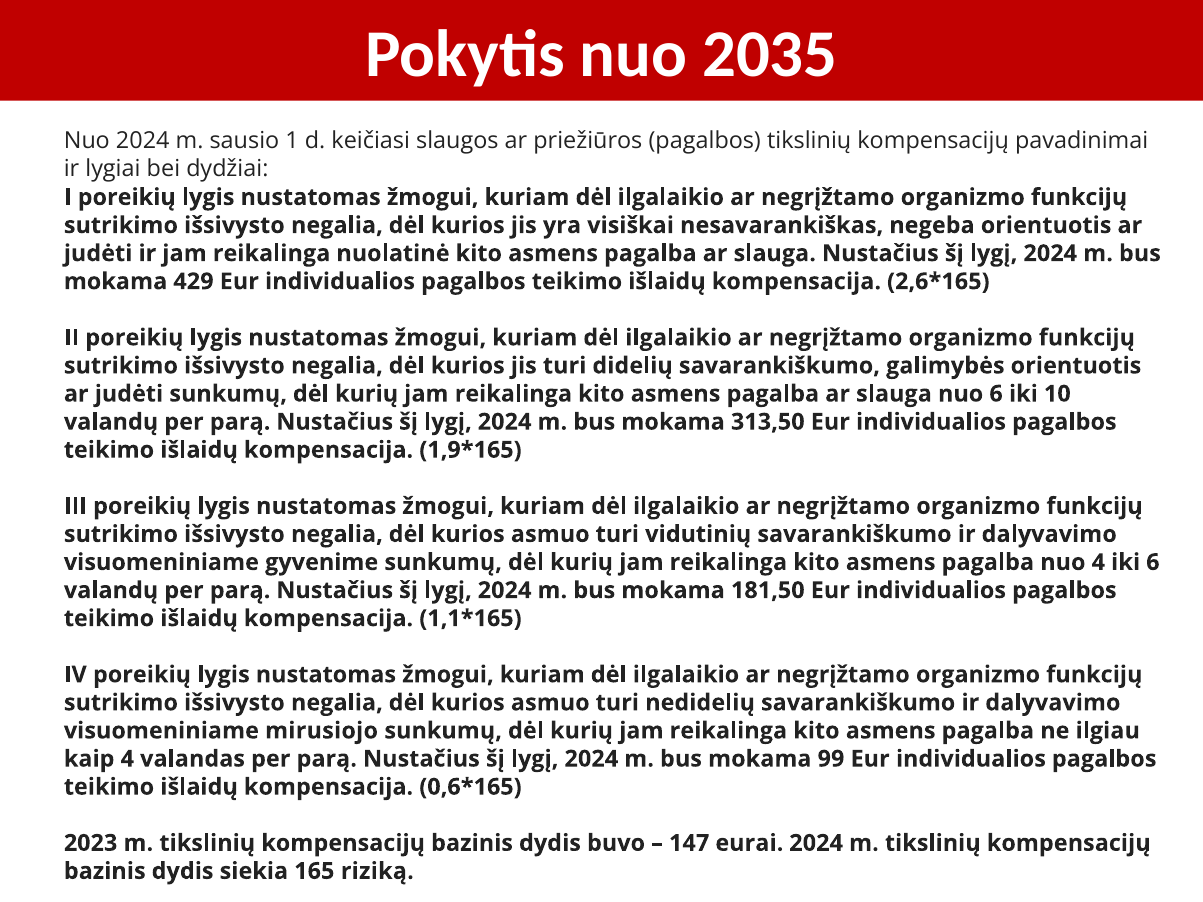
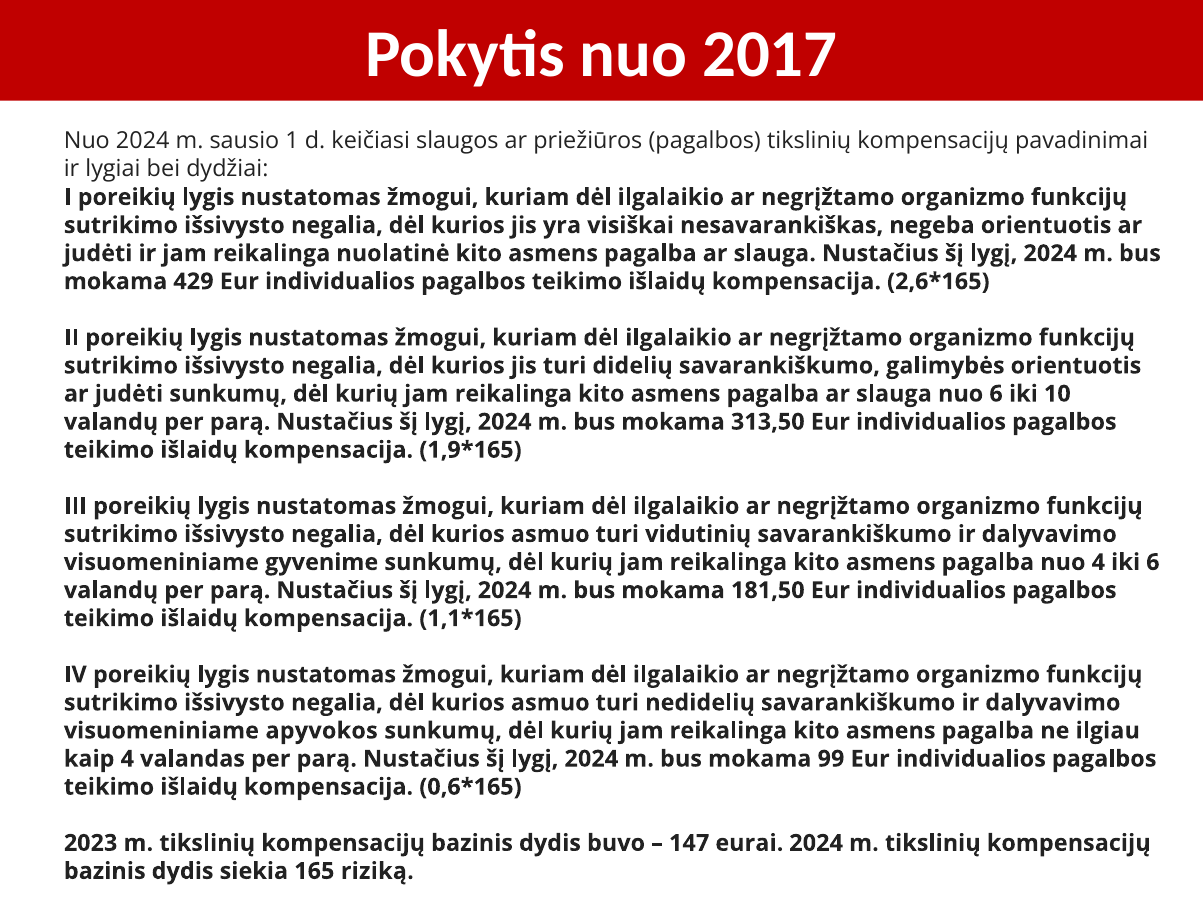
2035: 2035 -> 2017 (770, 55)
mirusiojo: mirusiojo -> apyvokos (322, 731)
